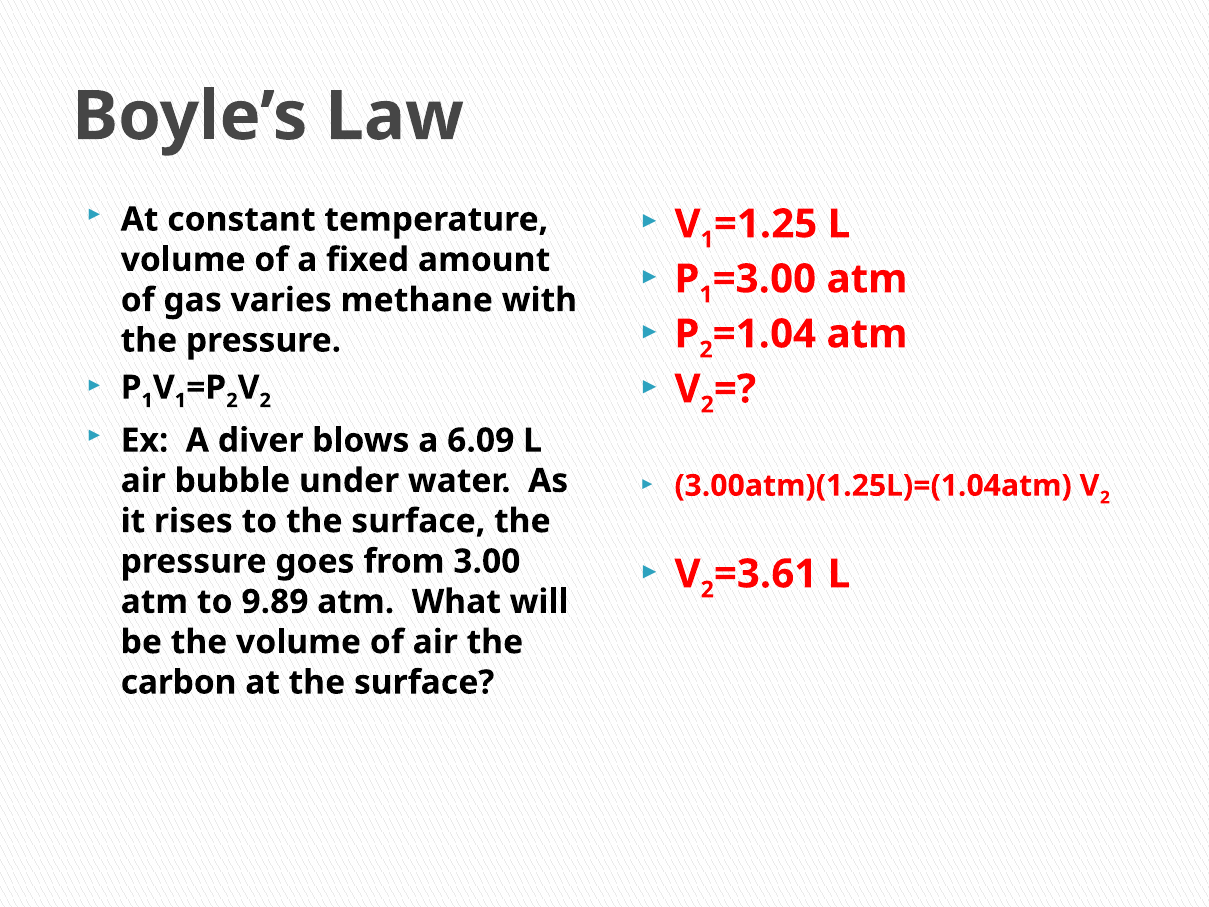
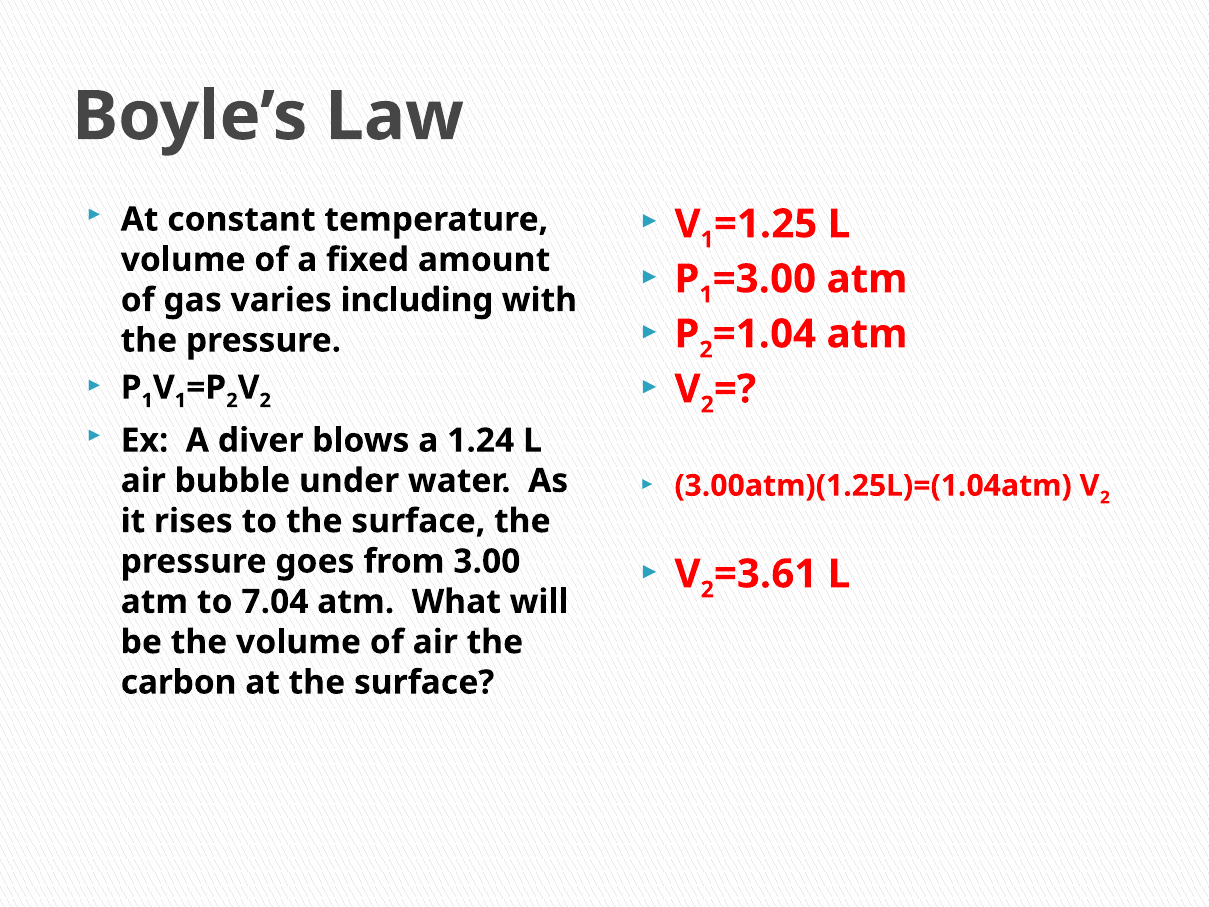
methane: methane -> including (417, 300)
6.09: 6.09 -> 1.24 (481, 440)
9.89: 9.89 -> 7.04 (275, 602)
